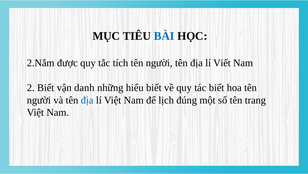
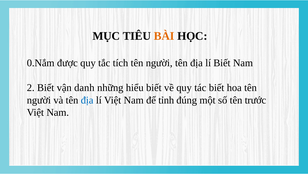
BÀI colour: blue -> orange (164, 36)
2.Nắm: 2.Nắm -> 0.Nắm (41, 63)
lí Viết: Viết -> Biết (222, 63)
lịch: lịch -> tỉnh (166, 100)
trang: trang -> trước (255, 100)
